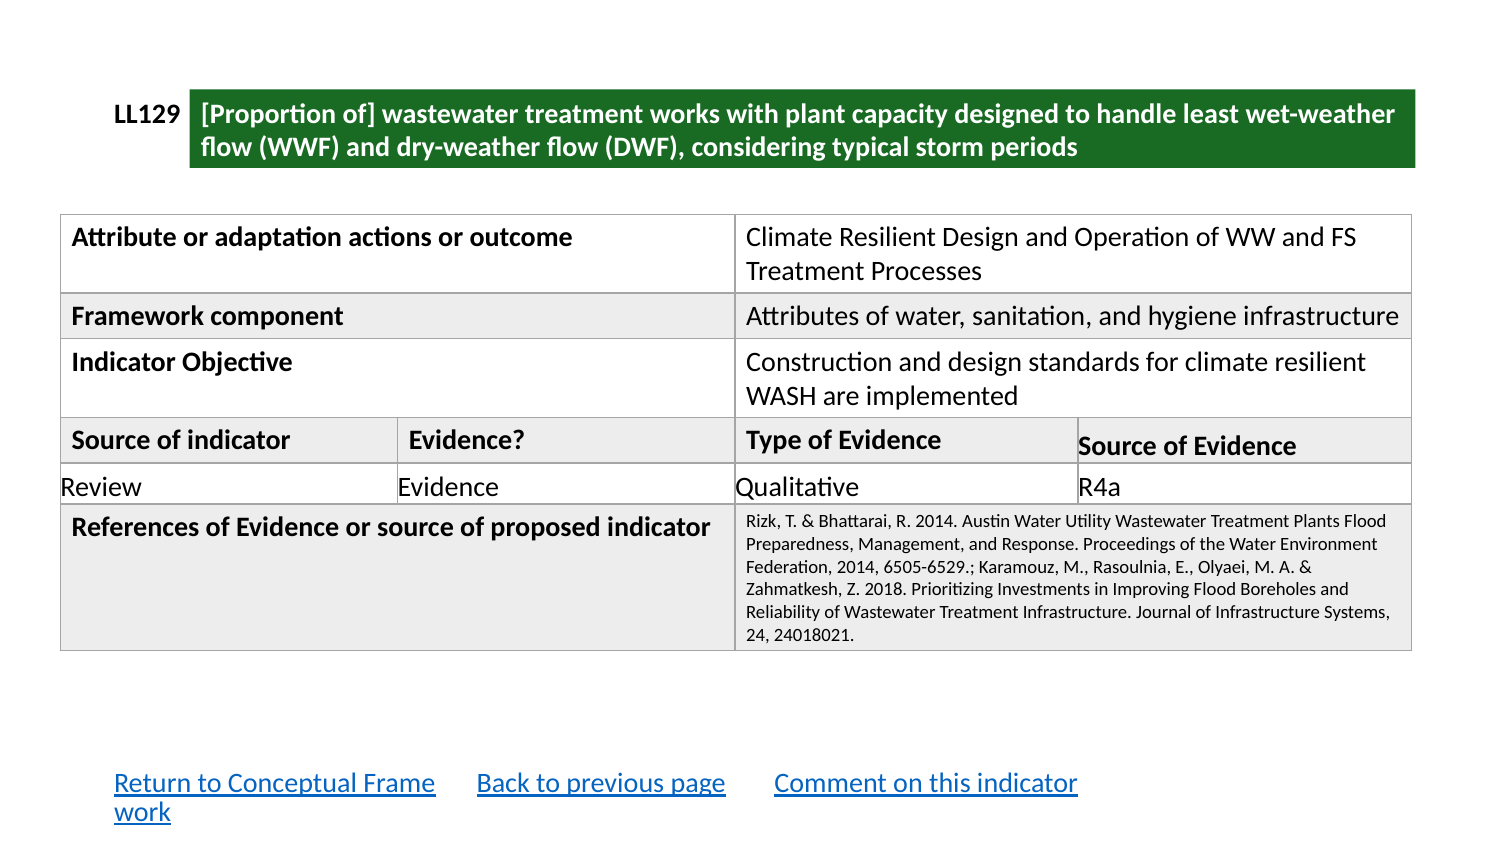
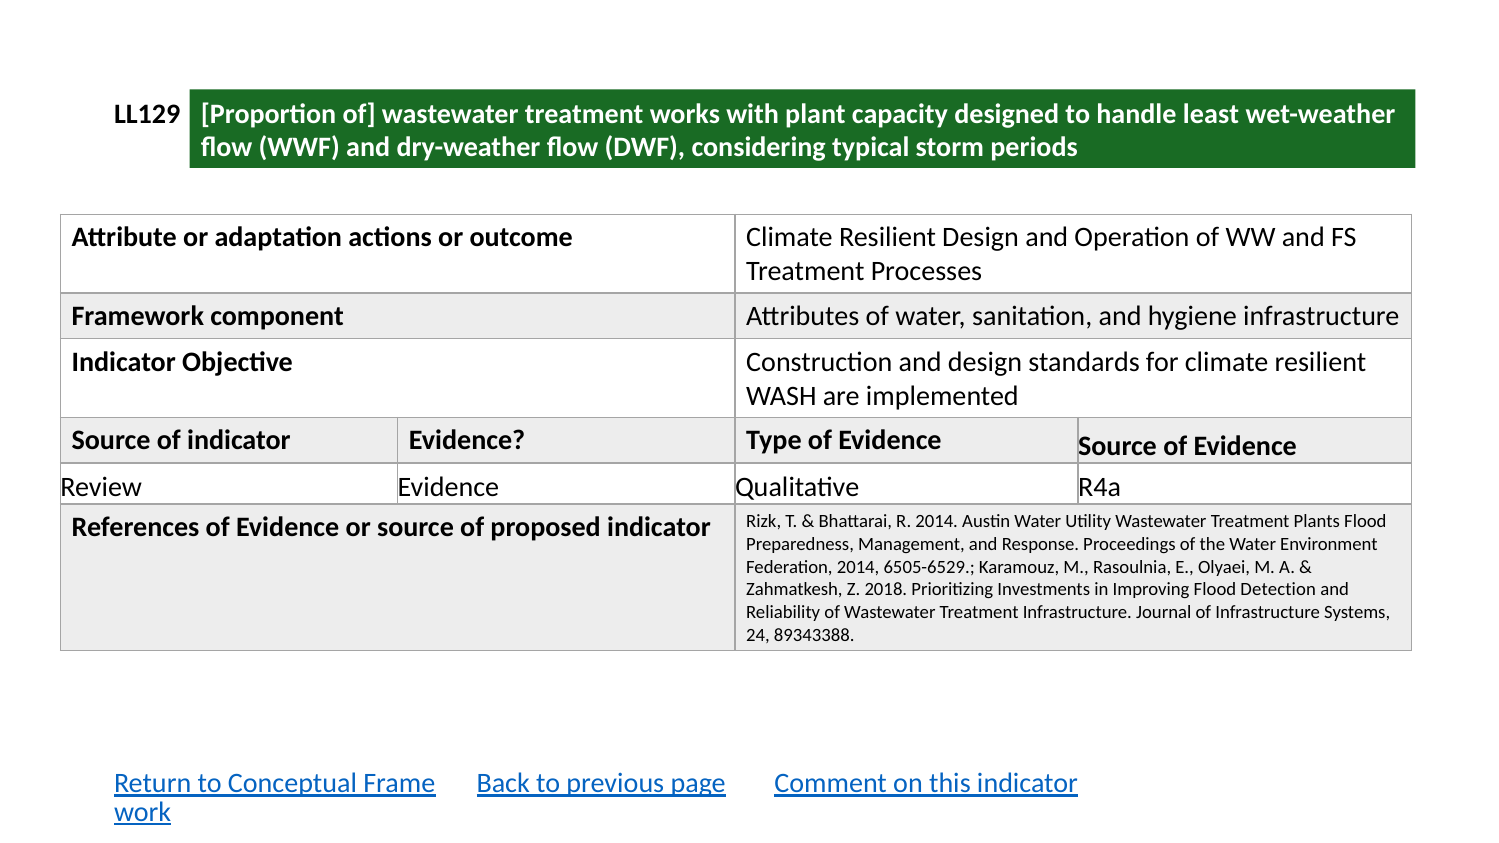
Boreholes: Boreholes -> Detection (1278, 590)
24018021: 24018021 -> 89343388 (814, 636)
